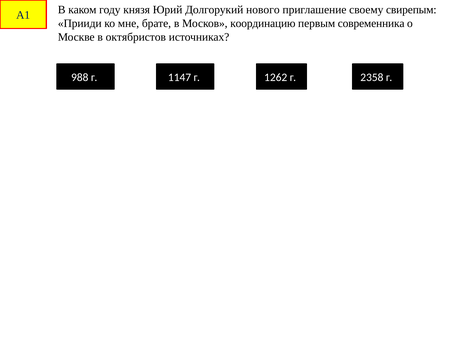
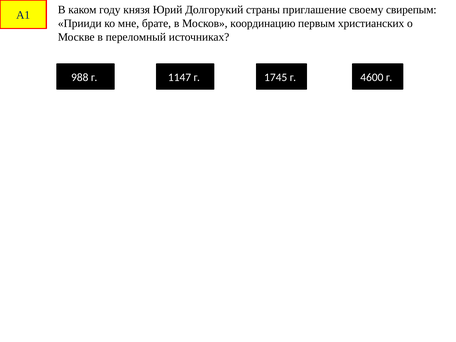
нового: нового -> страны (263, 10)
современника: современника -> христианских (371, 24)
октябристов: октябристов -> переломный (136, 37)
1262: 1262 -> 1745 (276, 77)
2358: 2358 -> 4600 (372, 77)
